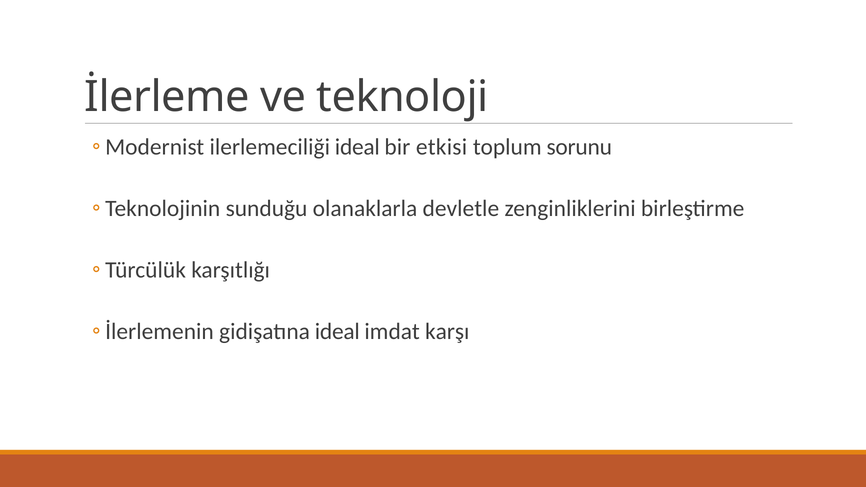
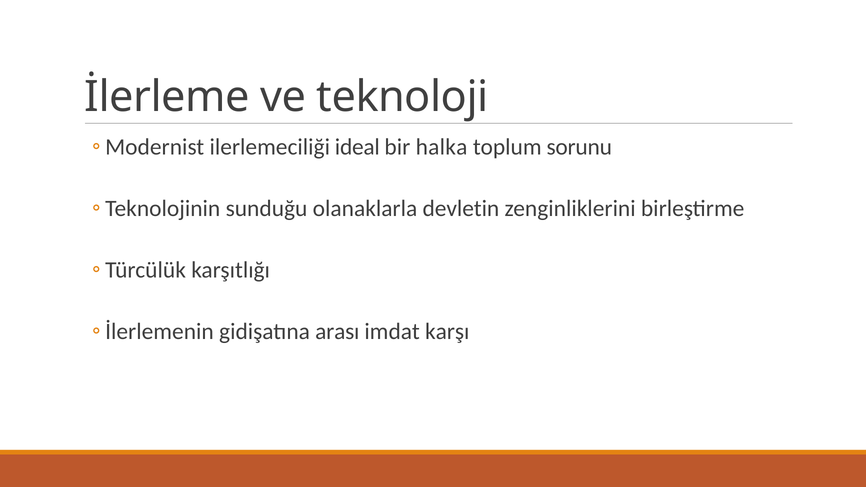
etkisi: etkisi -> halka (442, 147)
devletle: devletle -> devletin (461, 209)
gidişatına ideal: ideal -> arası (337, 332)
